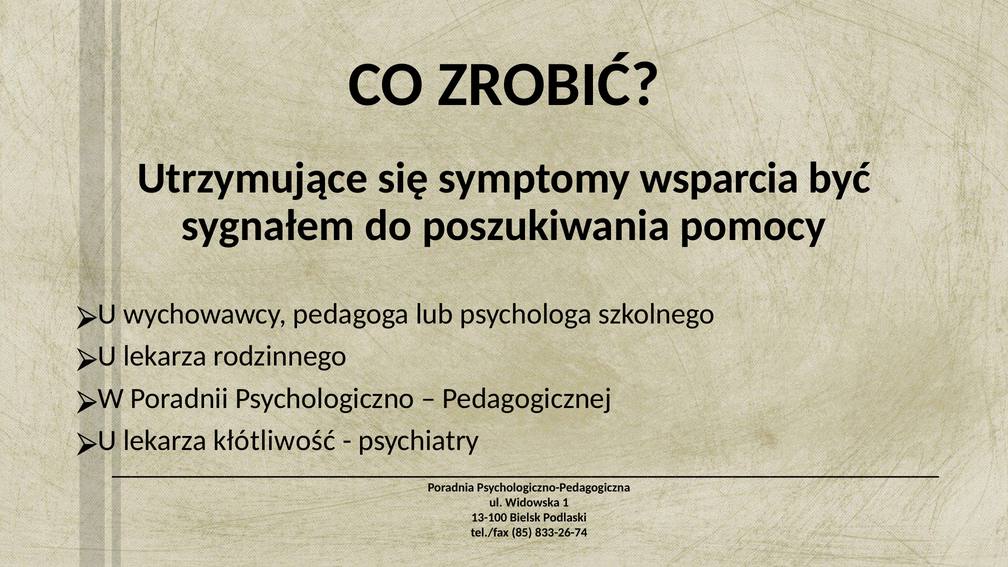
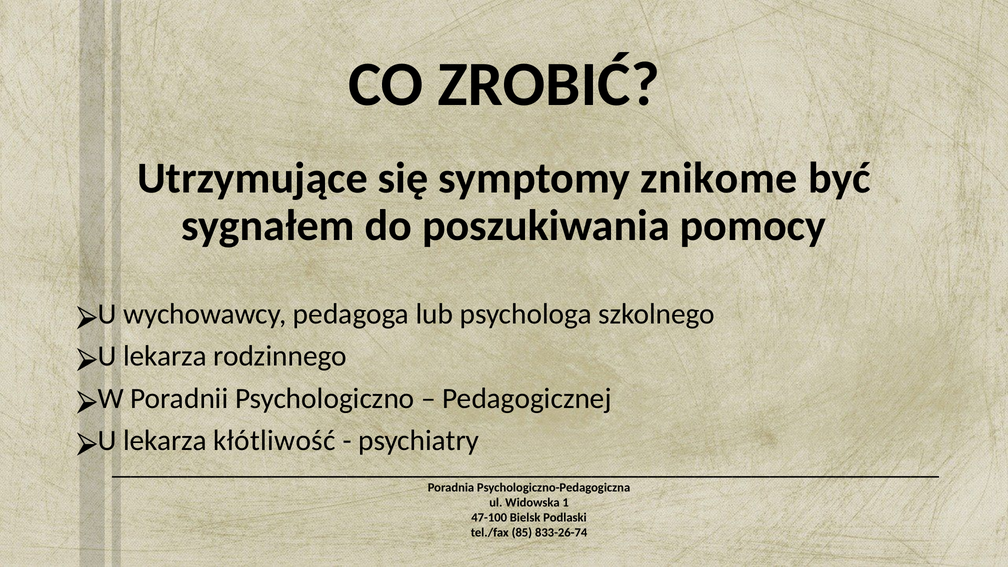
wsparcia: wsparcia -> znikome (719, 178)
13-100: 13-100 -> 47-100 (489, 518)
